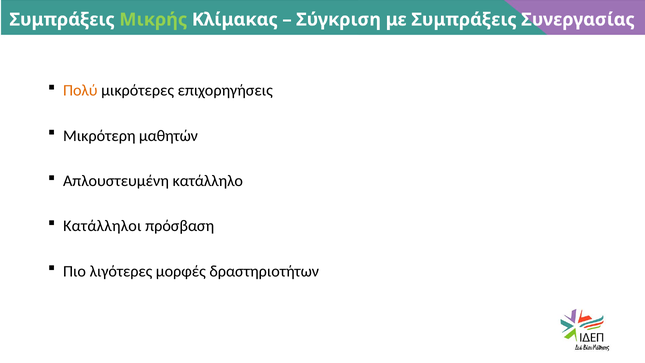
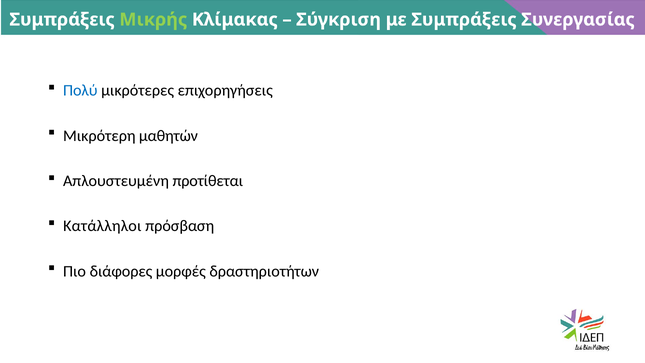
Πολύ colour: orange -> blue (80, 91)
κατάλληλο: κατάλληλο -> προτίθεται (208, 181)
λιγότερες: λιγότερες -> διάφορες (121, 271)
